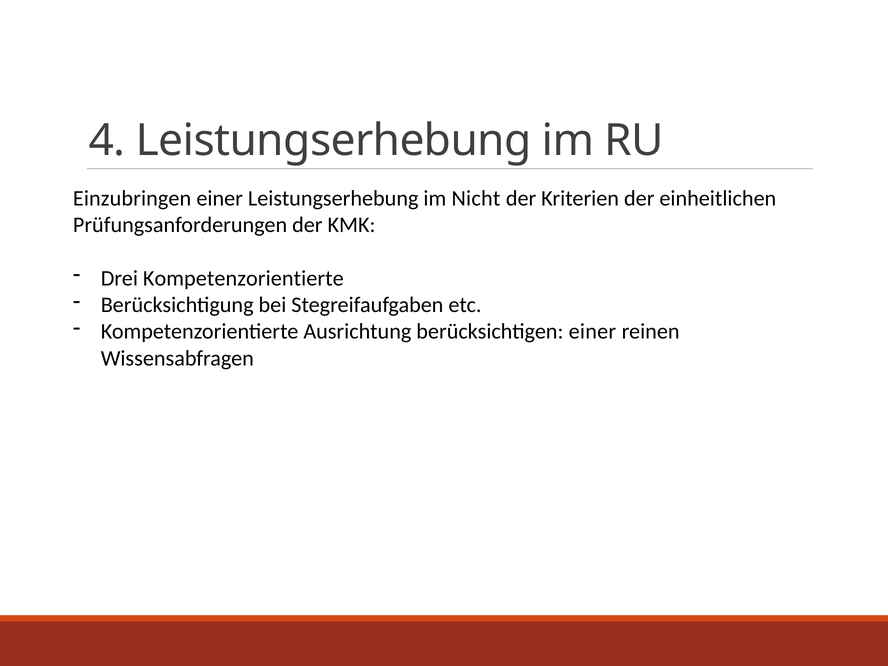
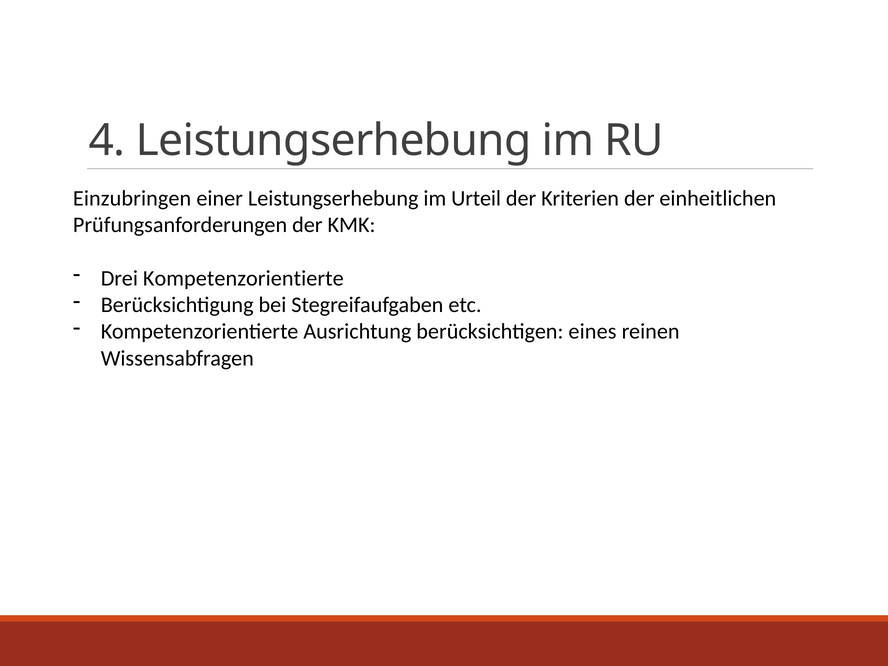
Nicht: Nicht -> Urteil (476, 198)
berücksichtigen einer: einer -> eines (592, 332)
